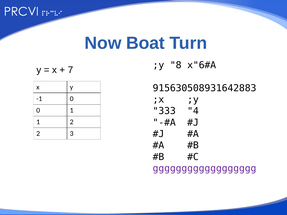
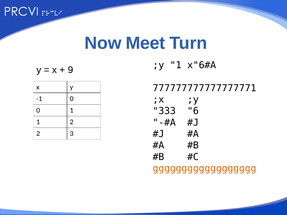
Boat: Boat -> Meet (145, 43)
;y 8: 8 -> 1 (176, 65)
7: 7 -> 9 (70, 70)
915630508931642883: 915630508931642883 -> 777777777777777771 (205, 88)
4: 4 -> 6 (193, 111)
gggggggggggggggggg colour: purple -> orange (205, 169)
